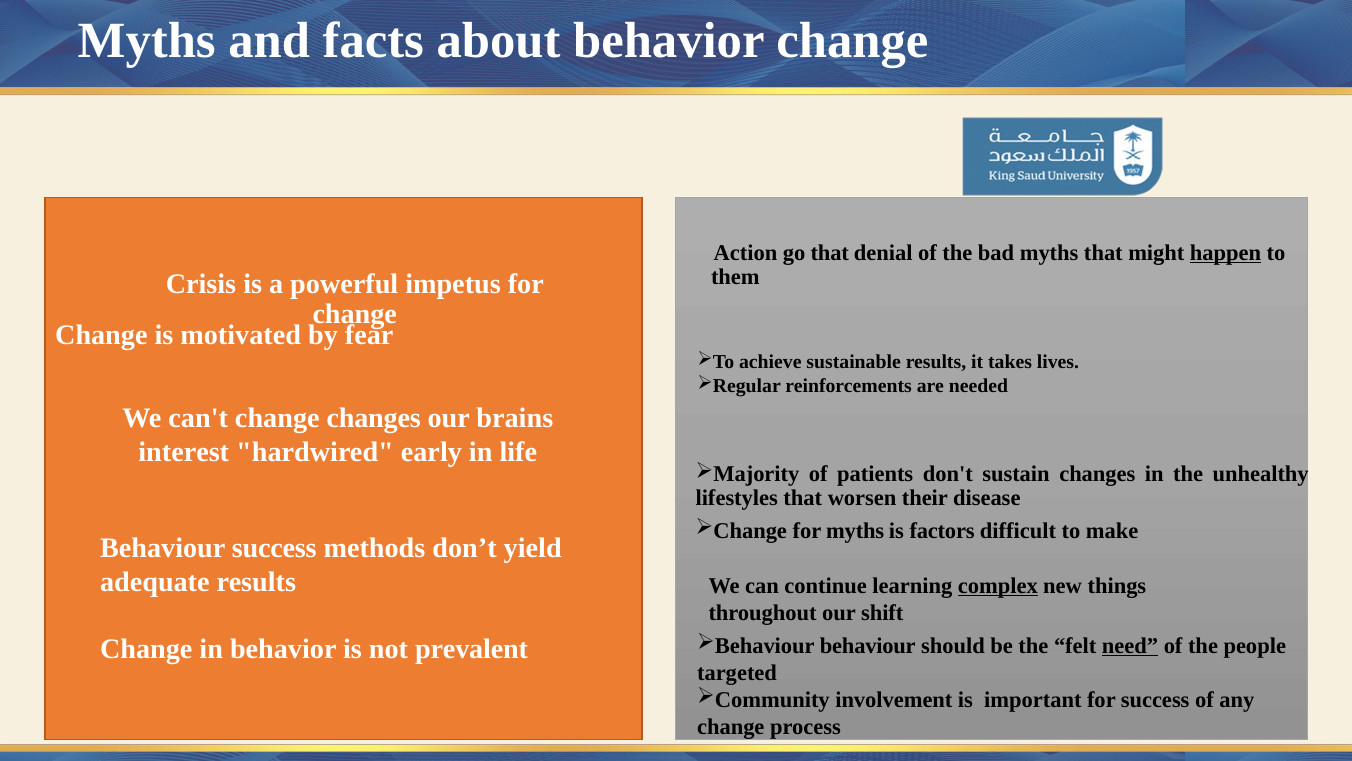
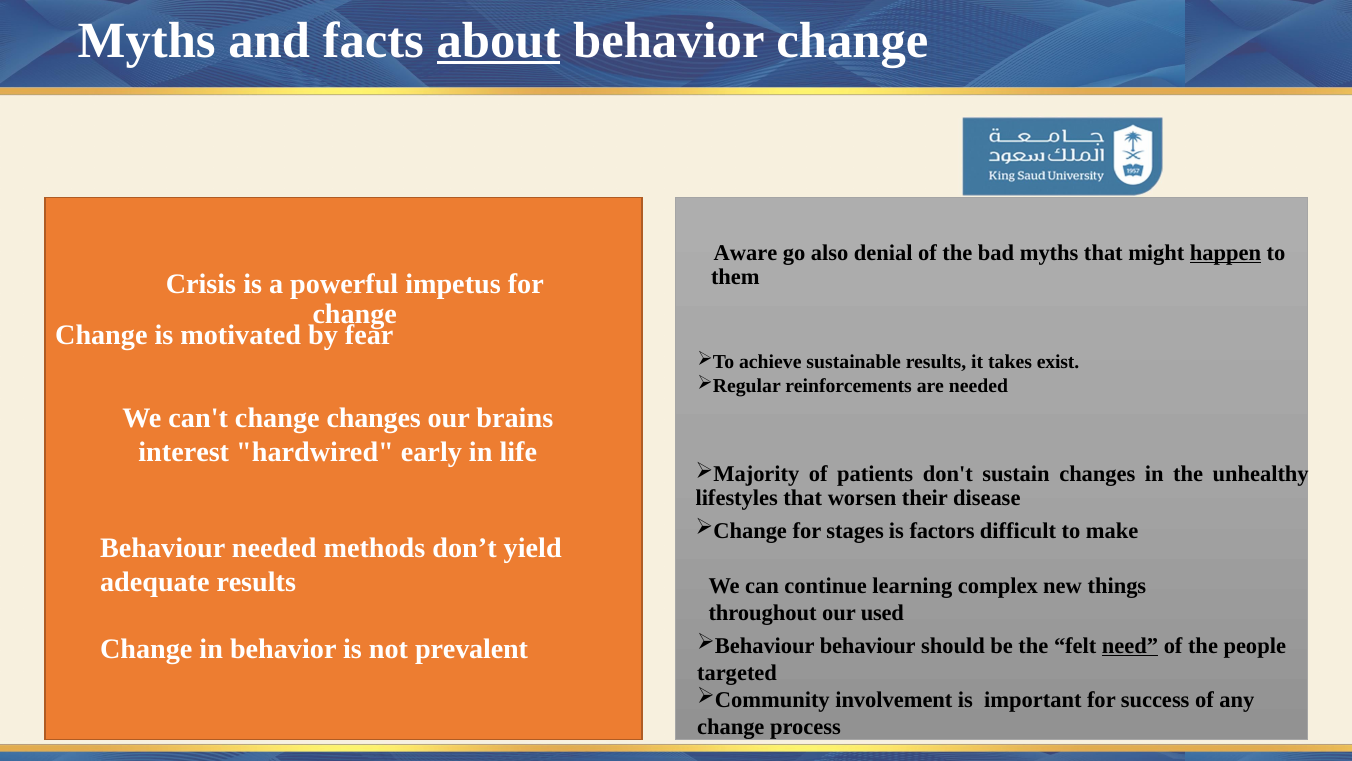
about underline: none -> present (499, 41)
Action: Action -> Aware (746, 253)
go that: that -> also (830, 253)
lives: lives -> exist (1058, 362)
for myths: myths -> stages (855, 530)
Behaviour success: success -> needed (274, 548)
complex underline: present -> none (998, 585)
shift: shift -> used (882, 612)
